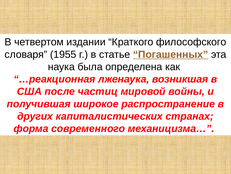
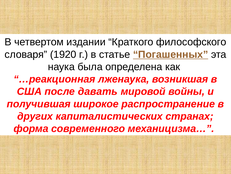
1955: 1955 -> 1920 (63, 54)
частиц: частиц -> давать (98, 91)
